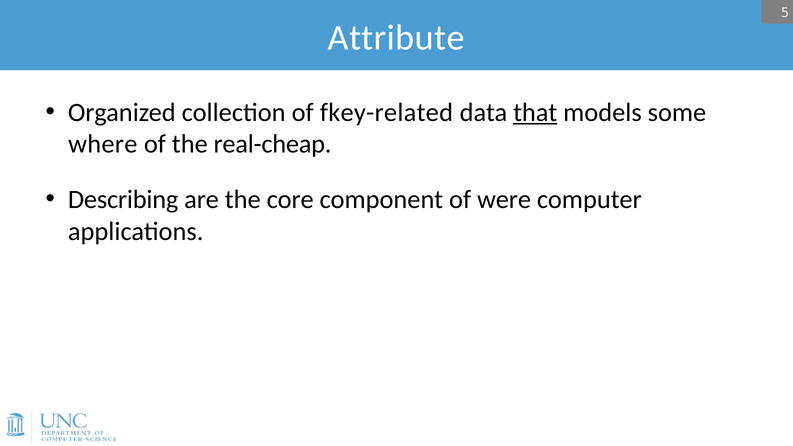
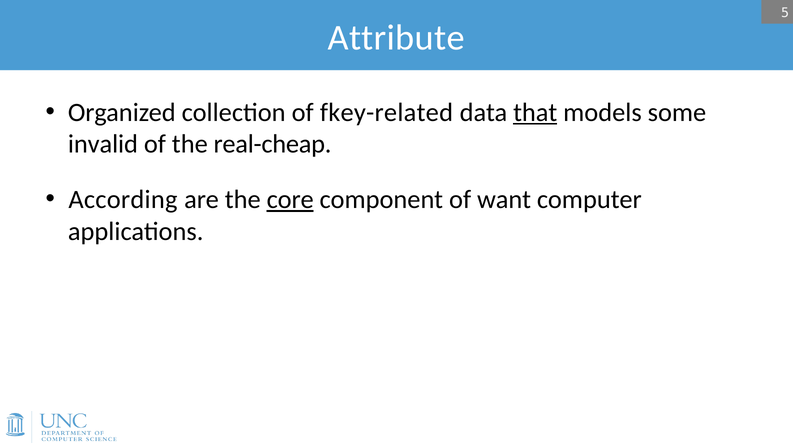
where: where -> invalid (103, 144)
Describing: Describing -> According (123, 200)
core underline: none -> present (290, 200)
were: were -> want (504, 200)
